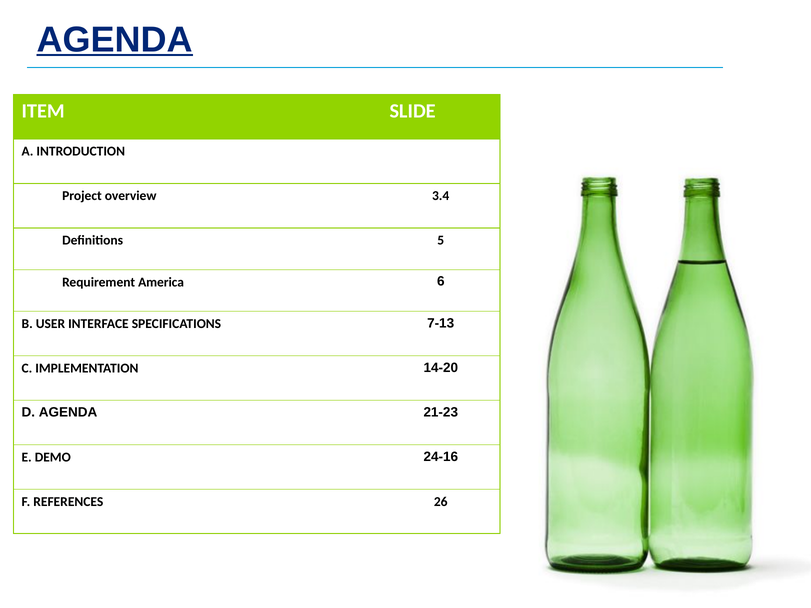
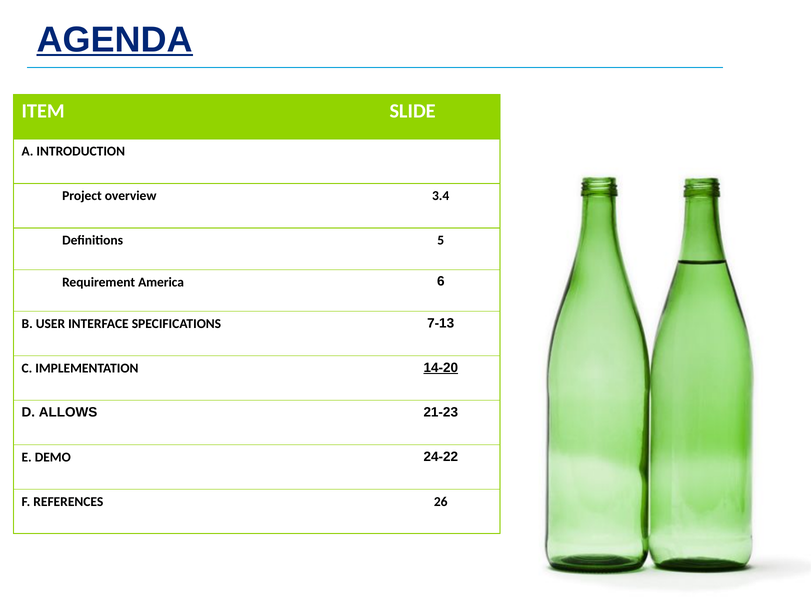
14-20 underline: none -> present (441, 368)
D AGENDA: AGENDA -> ALLOWS (68, 412)
24-16: 24-16 -> 24-22 (441, 457)
